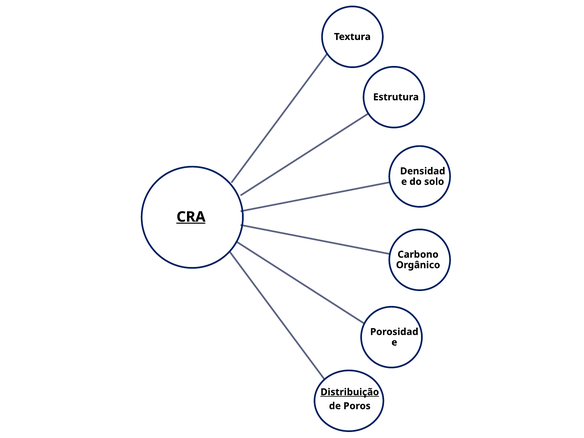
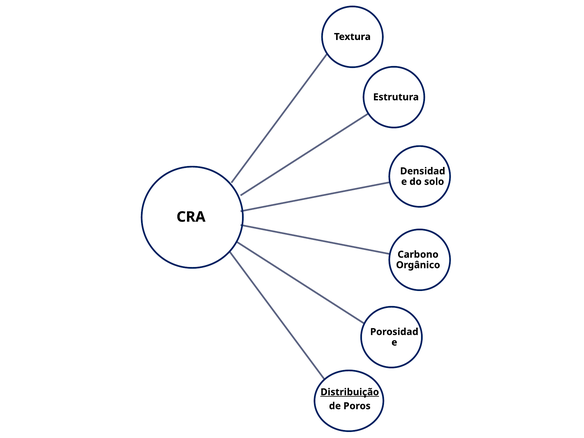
CRA underline: present -> none (191, 217)
